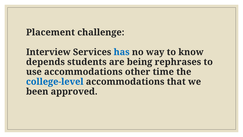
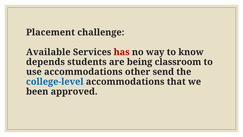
Interview: Interview -> Available (48, 52)
has colour: blue -> red (122, 52)
rephrases: rephrases -> classroom (178, 62)
time: time -> send (163, 72)
